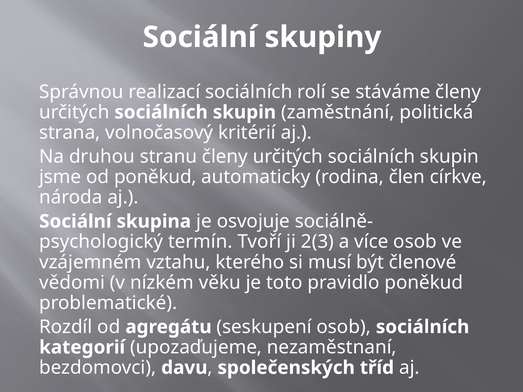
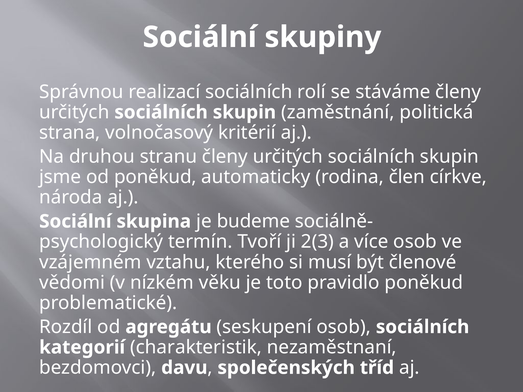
osvojuje: osvojuje -> budeme (253, 222)
upozaďujeme: upozaďujeme -> charakteristik (196, 348)
